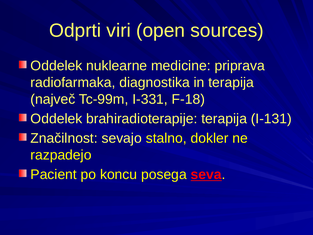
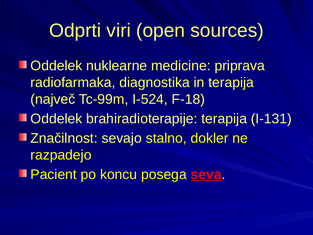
I-331: I-331 -> I-524 (150, 99)
